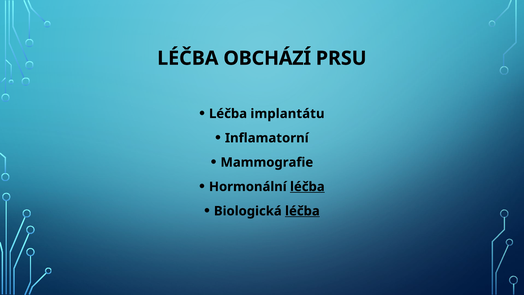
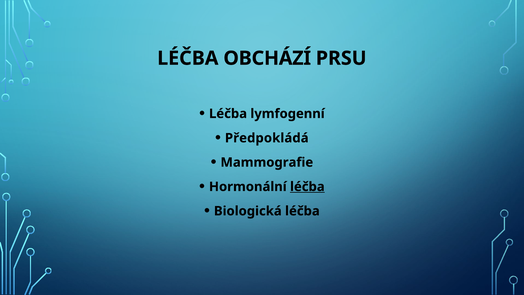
implantátu: implantátu -> lymfogenní (288, 114)
Inflamatorní: Inflamatorní -> Předpokládá (267, 138)
léčba underline: present -> none (302, 211)
